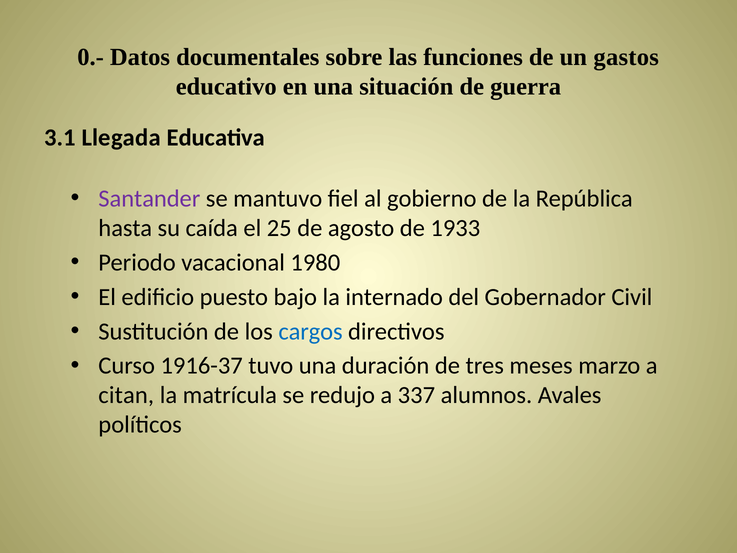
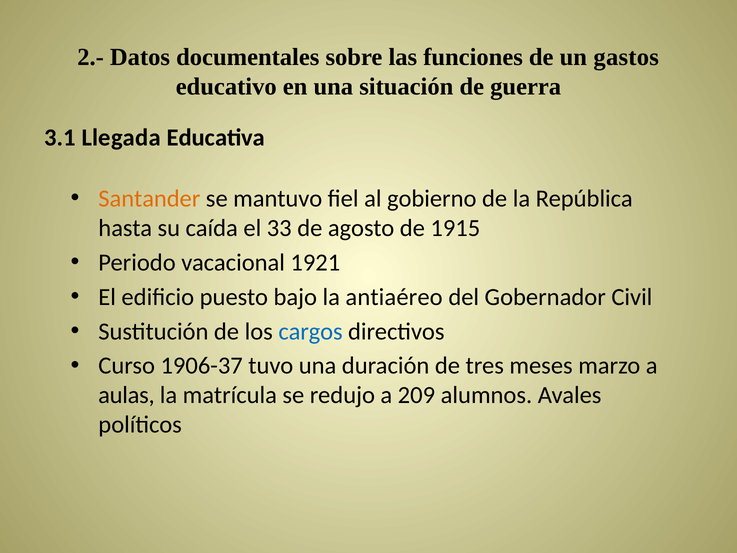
0.-: 0.- -> 2.- (91, 57)
Santander colour: purple -> orange (149, 199)
25: 25 -> 33 (279, 228)
1933: 1933 -> 1915 (455, 228)
1980: 1980 -> 1921 (315, 263)
internado: internado -> antiaéreo (394, 297)
1916-37: 1916-37 -> 1906-37 (202, 366)
citan: citan -> aulas (126, 395)
337: 337 -> 209 (416, 395)
